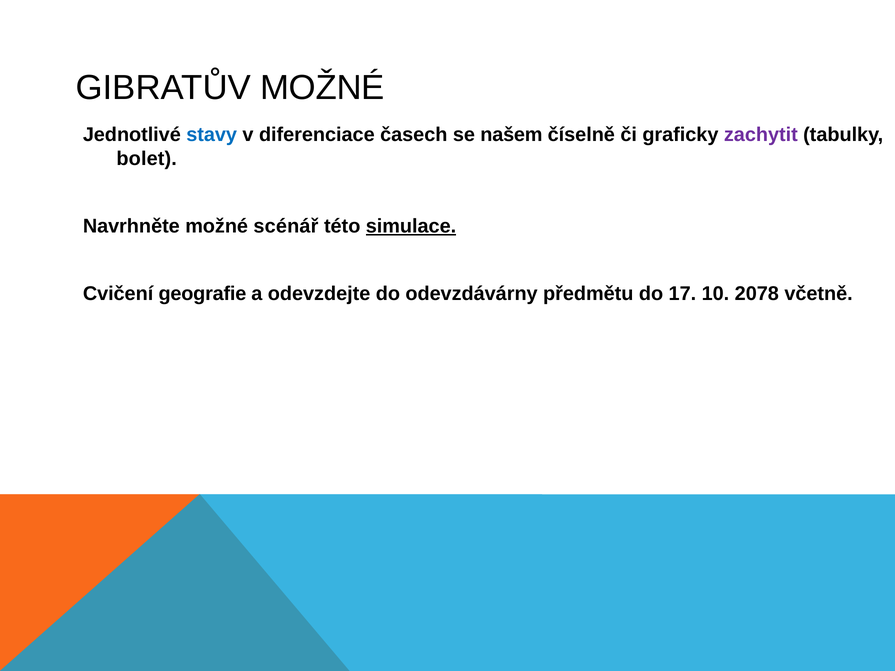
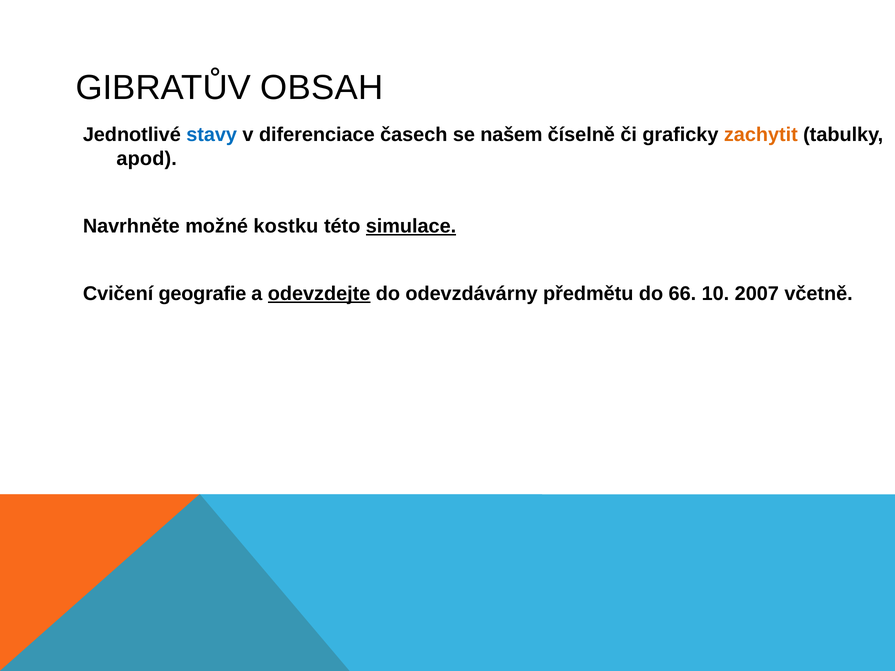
GIBRATŮV MOŽNÉ: MOŽNÉ -> OBSAH (322, 88)
zachytit colour: purple -> orange (761, 135)
bolet: bolet -> apod (147, 159)
scénář: scénář -> kostku (286, 226)
odevzdejte underline: none -> present (319, 294)
17: 17 -> 66 (682, 294)
2078: 2078 -> 2007 (757, 294)
